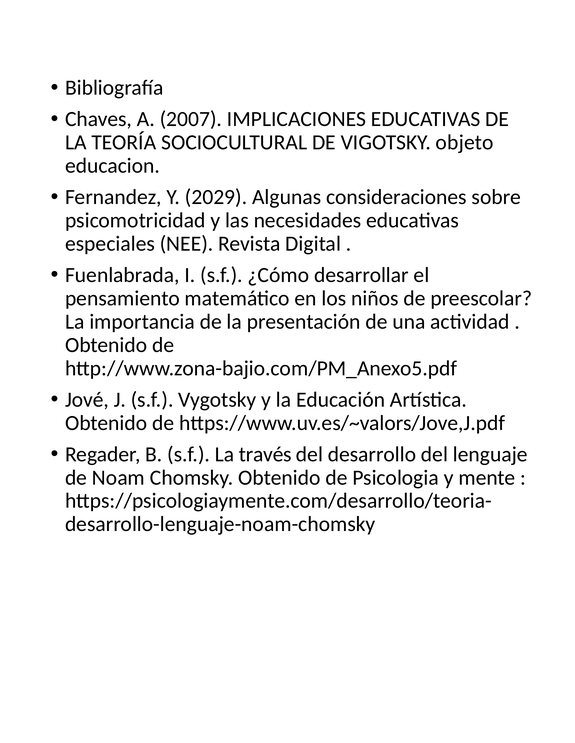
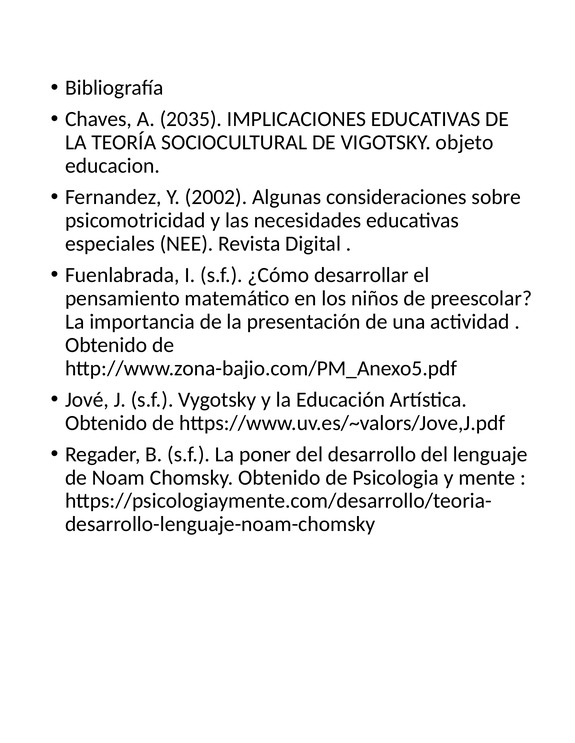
2007: 2007 -> 2035 (191, 119)
2029: 2029 -> 2002 (216, 197)
través: través -> poner (265, 454)
